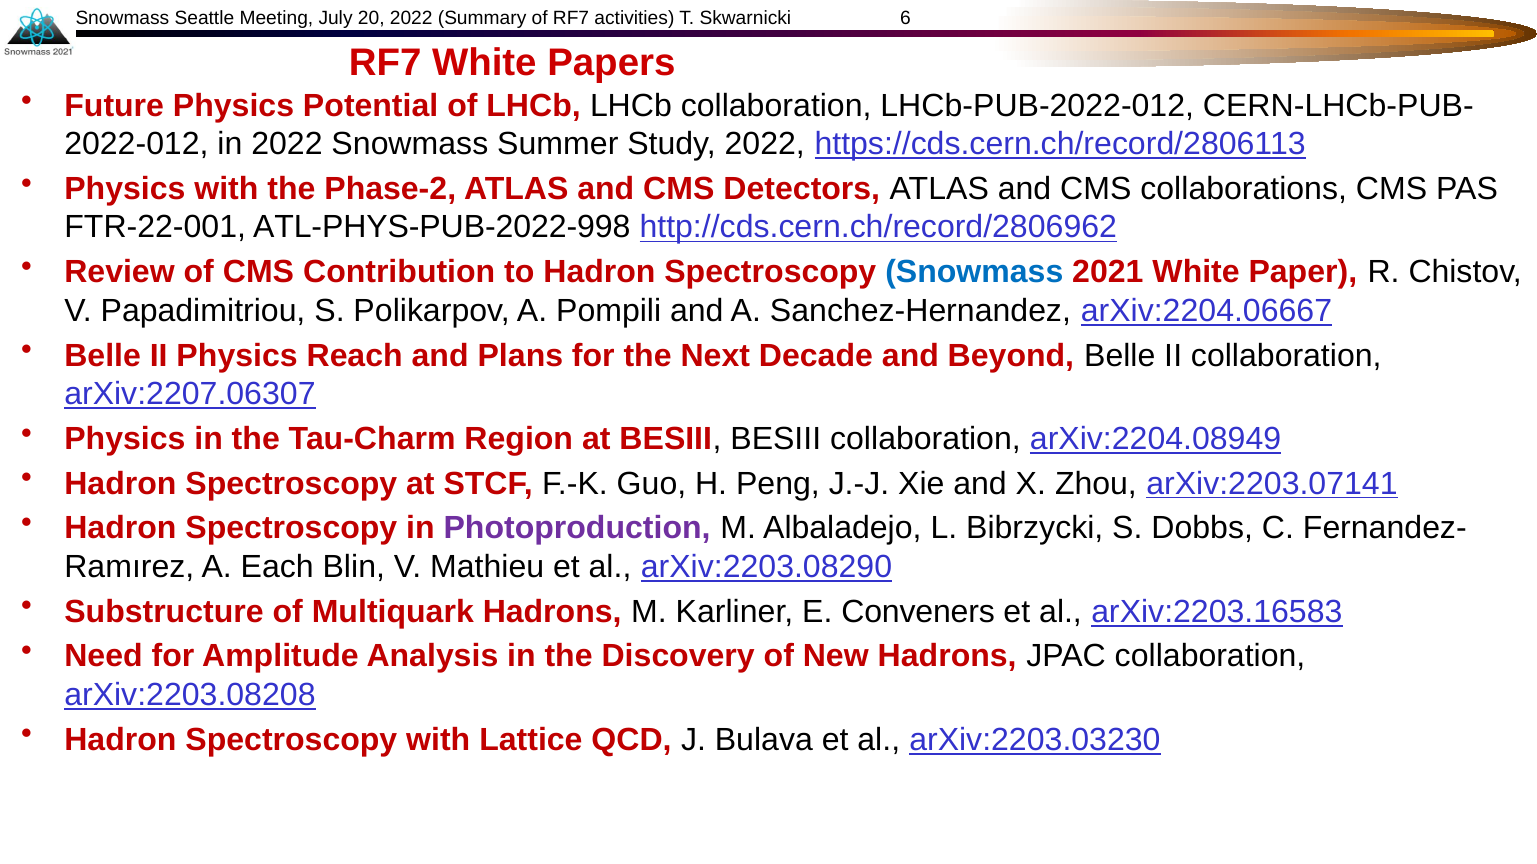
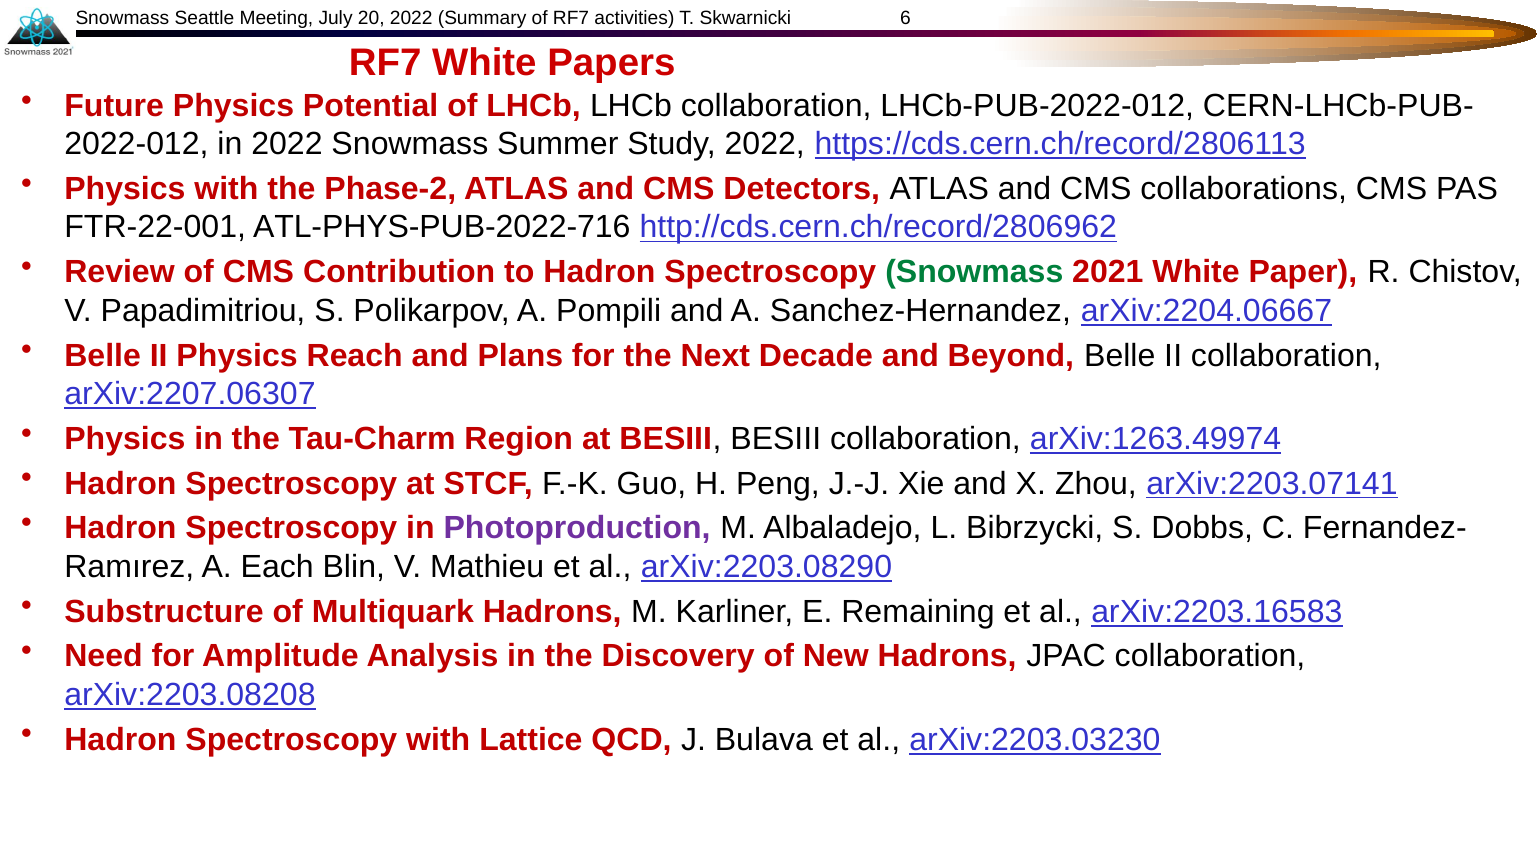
ATL-PHYS-PUB-2022-998: ATL-PHYS-PUB-2022-998 -> ATL-PHYS-PUB-2022-716 (442, 228)
Snowmass colour: blue -> green (974, 272)
arXiv:2204.08949: arXiv:2204.08949 -> arXiv:1263.49974 (1156, 439)
Conveners: Conveners -> Remaining (918, 612)
